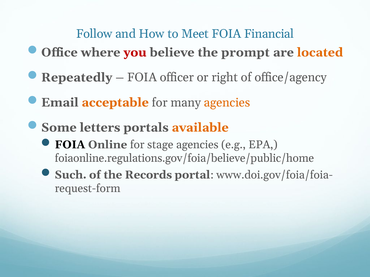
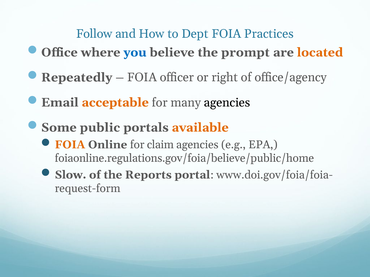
Meet: Meet -> Dept (195, 34)
Financial: Financial -> Practices (269, 34)
you colour: red -> blue (135, 52)
agencies colour: orange -> black (227, 103)
letters: letters -> public (100, 128)
FOIA colour: black -> orange (70, 145)
stage: stage -> claim (160, 145)
Such: Such -> Slow (71, 175)
Records: Records -> Reports (148, 175)
